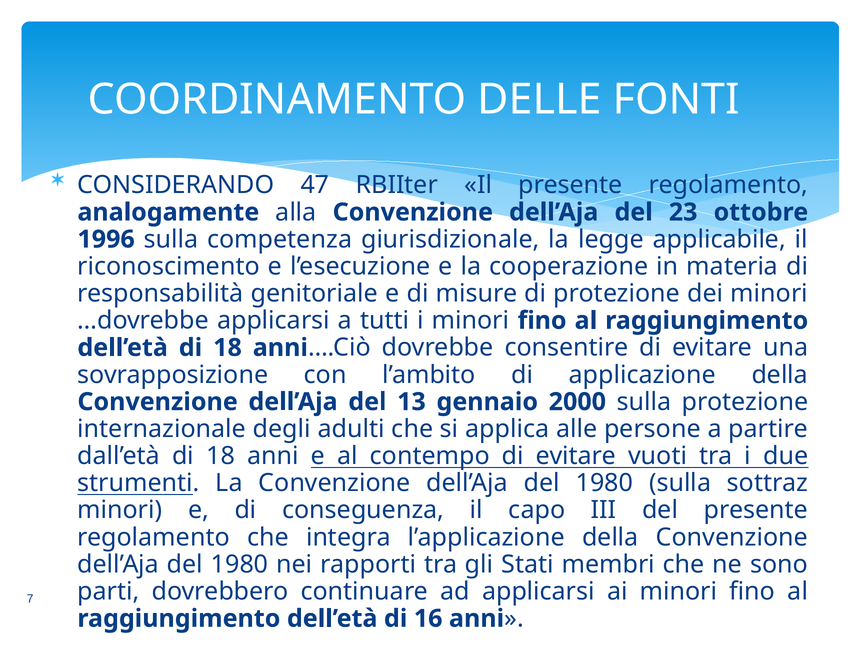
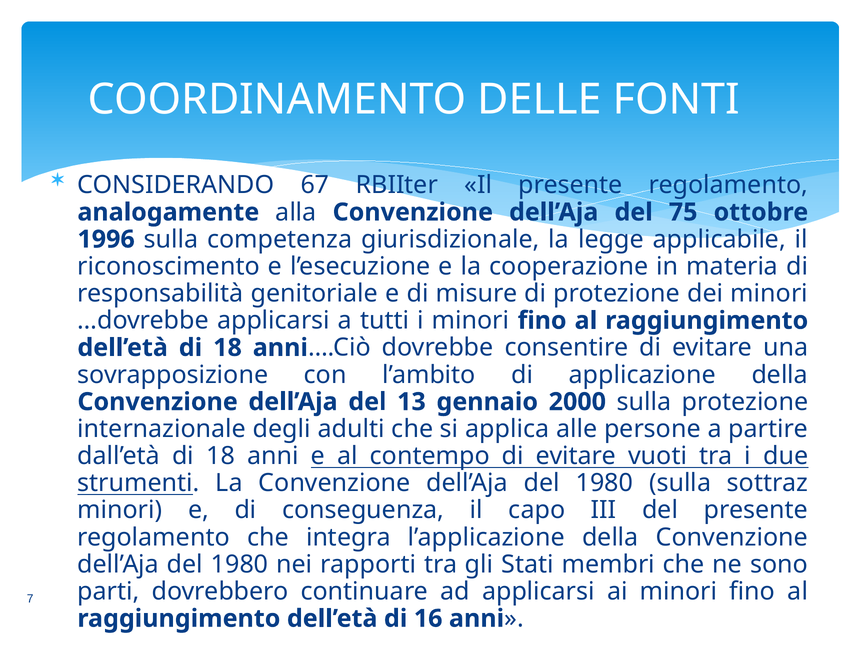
47: 47 -> 67 (315, 185)
23: 23 -> 75 (683, 212)
